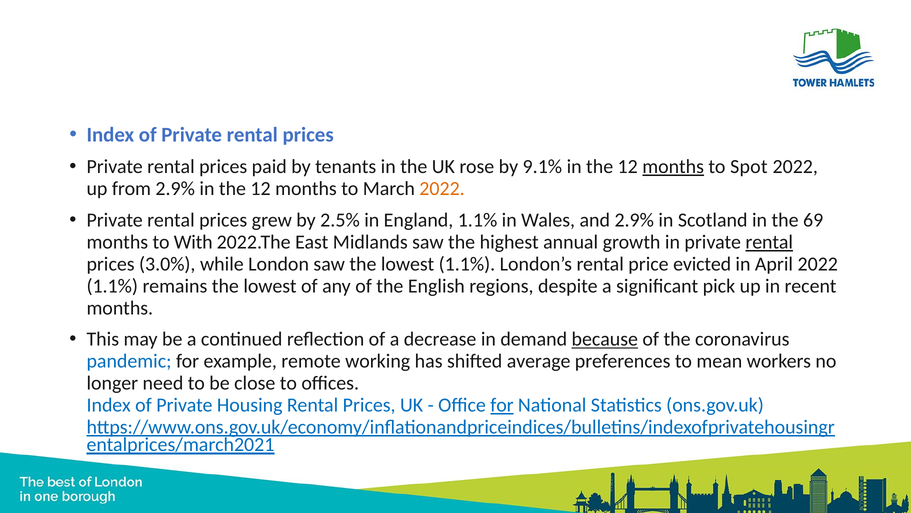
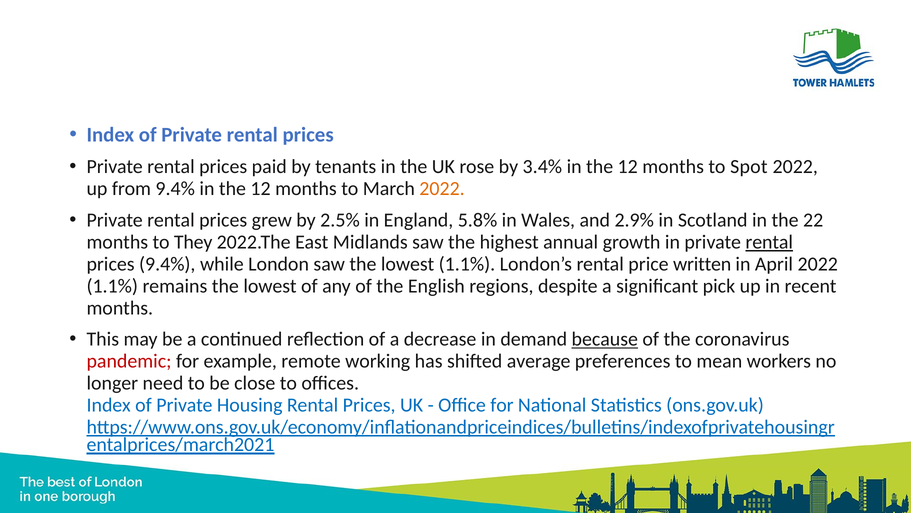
9.1%: 9.1% -> 3.4% (542, 167)
months underline: present -> none (673, 167)
from 2.9%: 2.9% -> 9.4% (175, 188)
England 1.1%: 1.1% -> 5.8% (477, 220)
69: 69 -> 22 (813, 220)
With: With -> They (193, 242)
prices 3.0%: 3.0% -> 9.4% (167, 264)
evicted: evicted -> written (702, 264)
pandemic colour: blue -> red (129, 361)
for underline: present -> none (502, 405)
